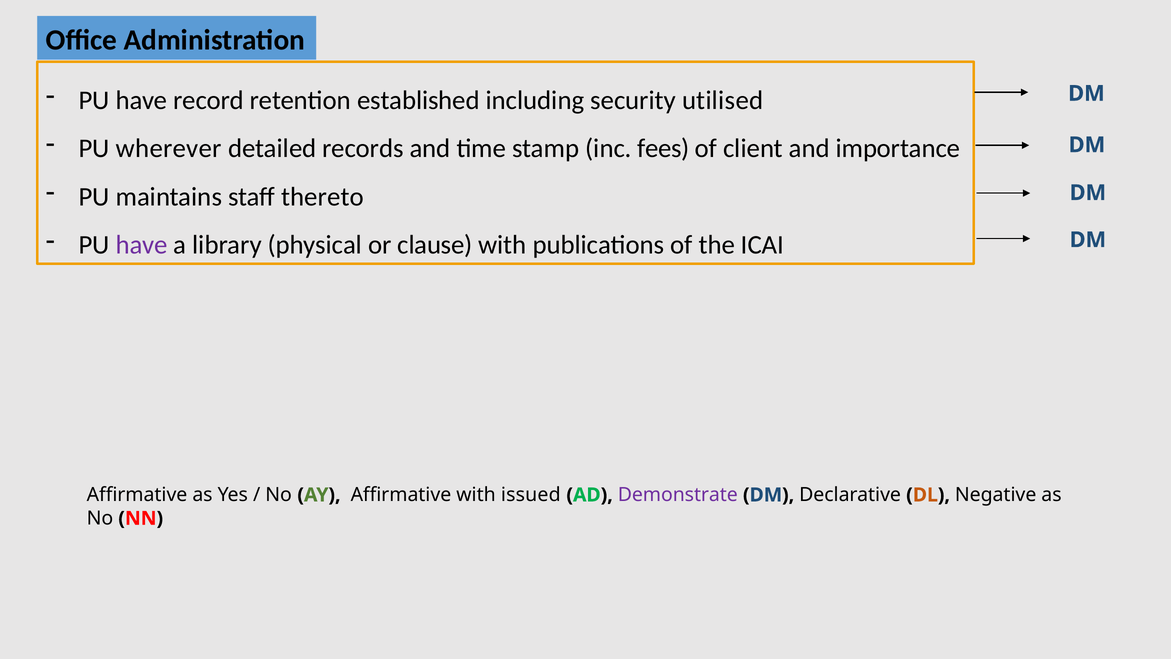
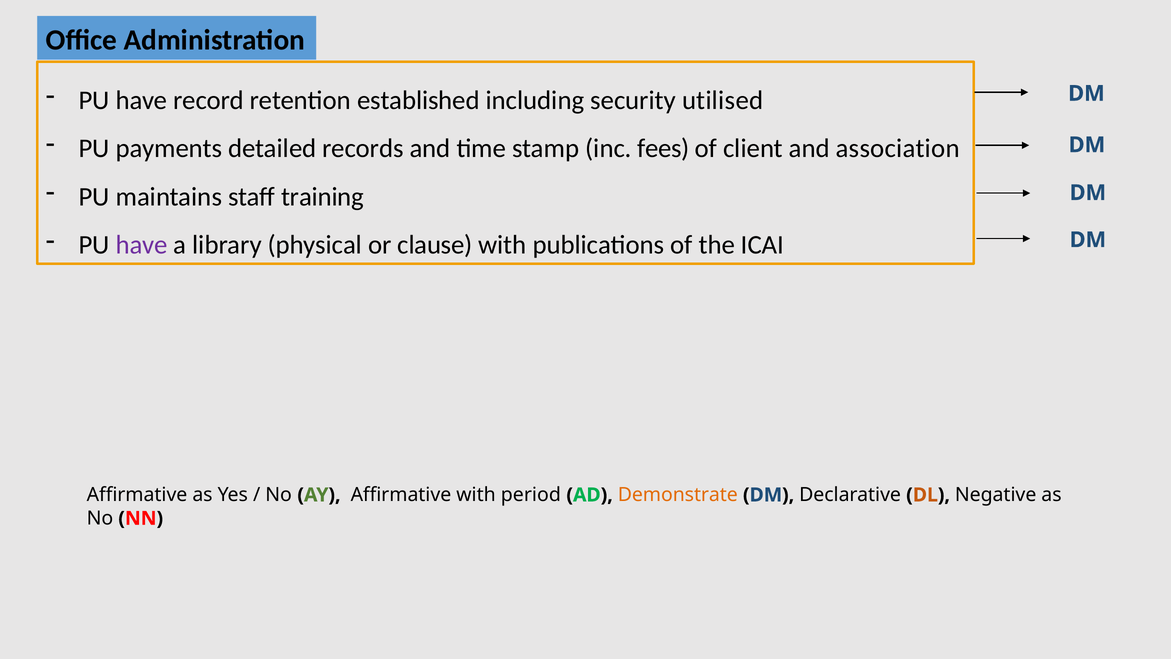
wherever: wherever -> payments (169, 148)
importance: importance -> association (898, 148)
thereto: thereto -> training (323, 197)
issued: issued -> period (531, 495)
Demonstrate colour: purple -> orange (678, 495)
